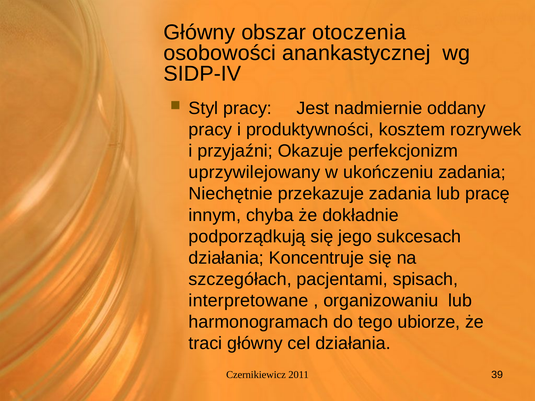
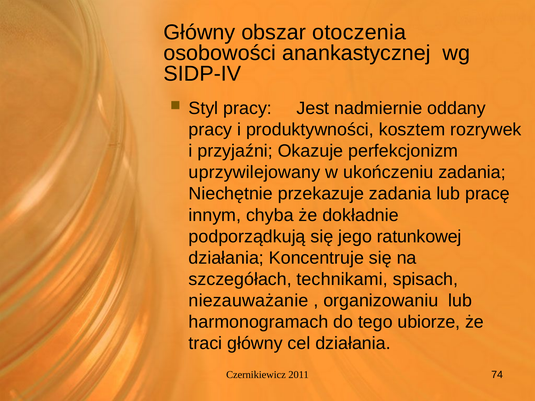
sukcesach: sukcesach -> ratunkowej (419, 237)
pacjentami: pacjentami -> technikami (342, 279)
interpretowane: interpretowane -> niezauważanie (249, 301)
39: 39 -> 74 (497, 375)
